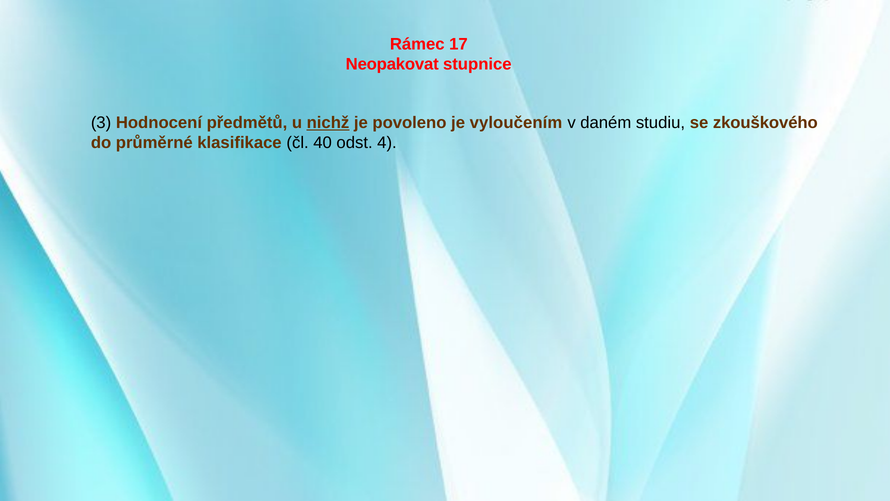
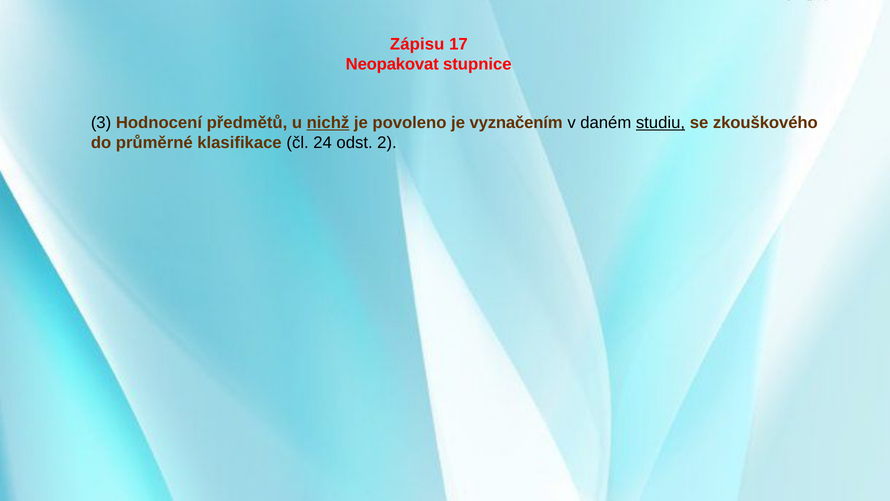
Rámec: Rámec -> Zápisu (417, 44)
vyloučením: vyloučením -> vyznačením (516, 123)
studiu underline: none -> present (660, 123)
40: 40 -> 24 (323, 143)
4: 4 -> 2 (387, 143)
